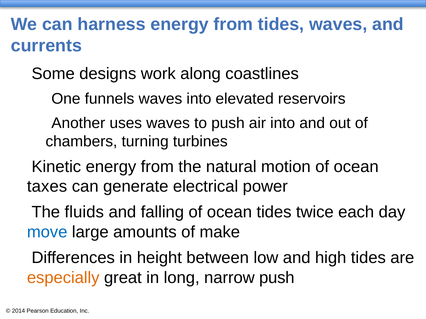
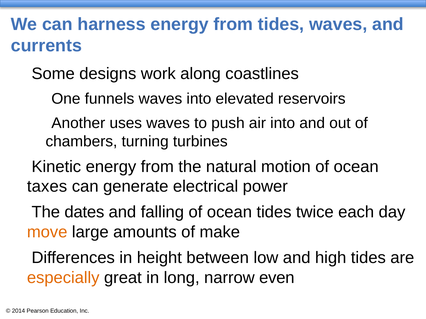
fluids: fluids -> dates (84, 213)
move colour: blue -> orange (47, 232)
narrow push: push -> even (277, 278)
